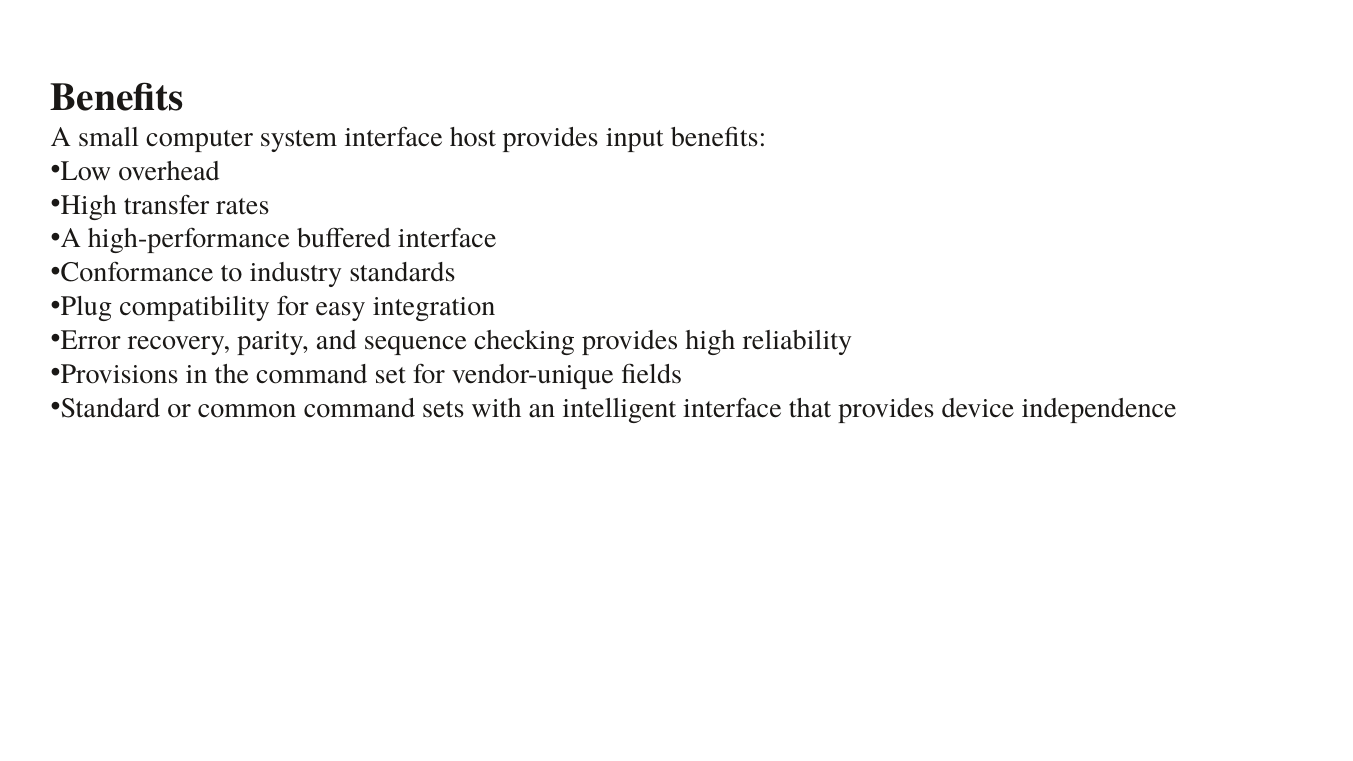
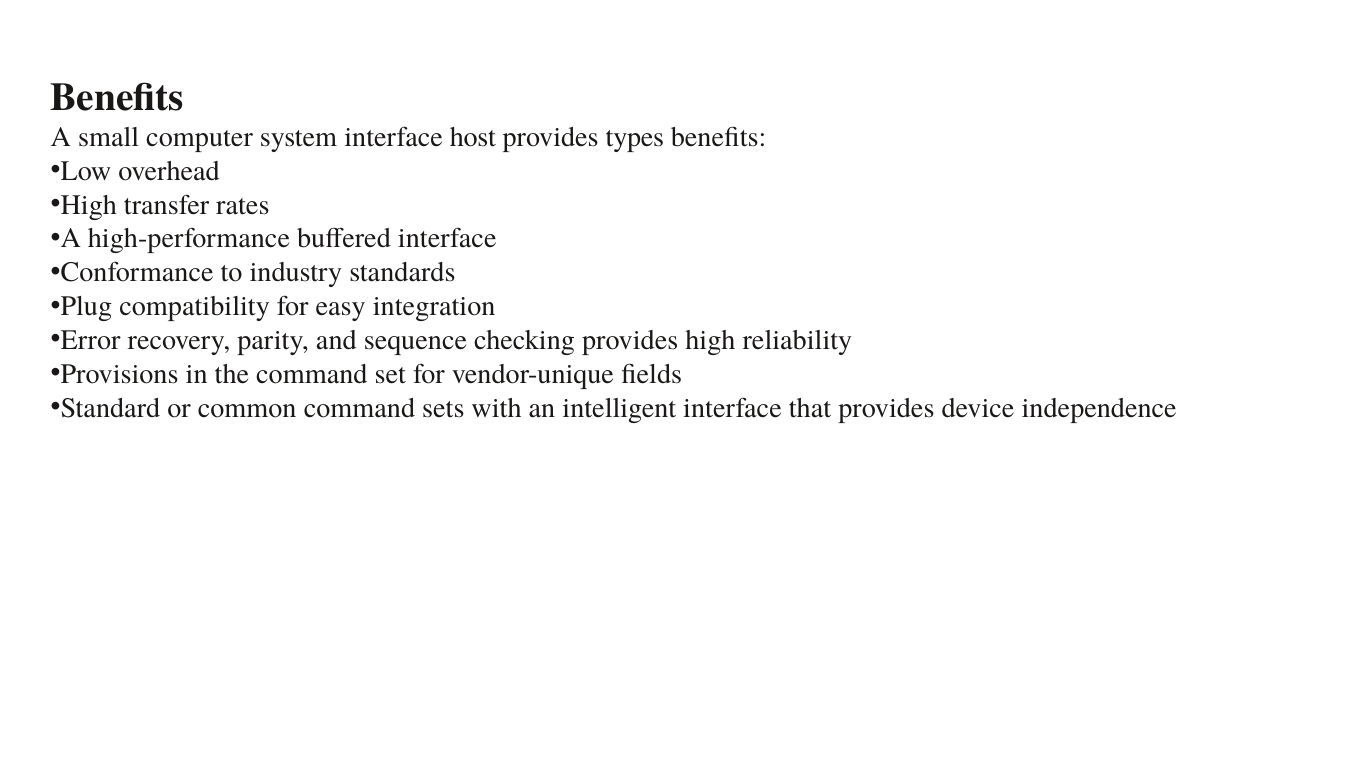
input: input -> types (635, 137)
